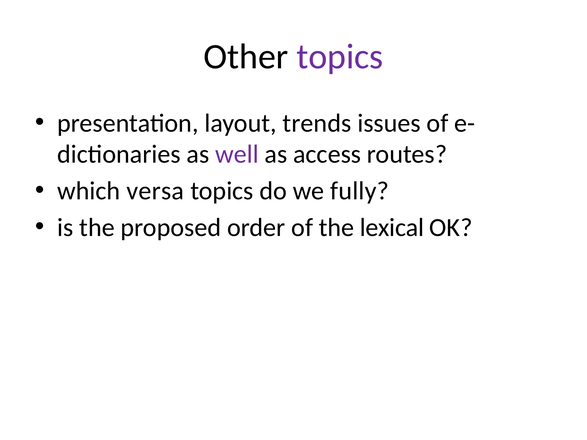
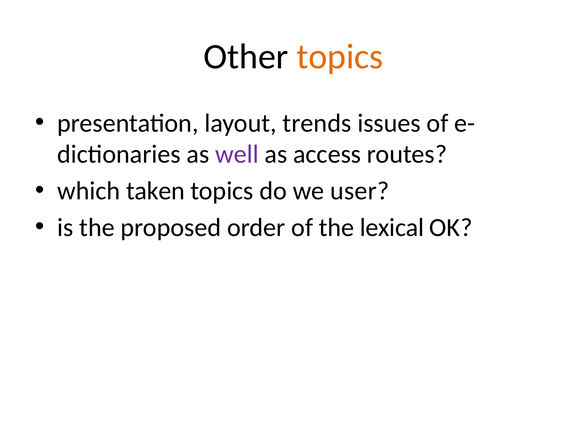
topics colour: purple -> orange (340, 57)
versa: versa -> taken (155, 191)
fully: fully -> user (360, 191)
